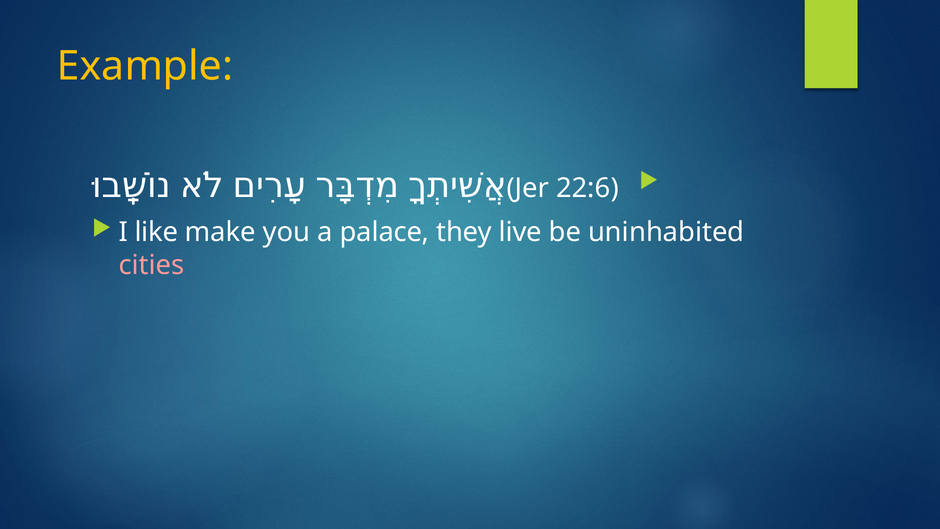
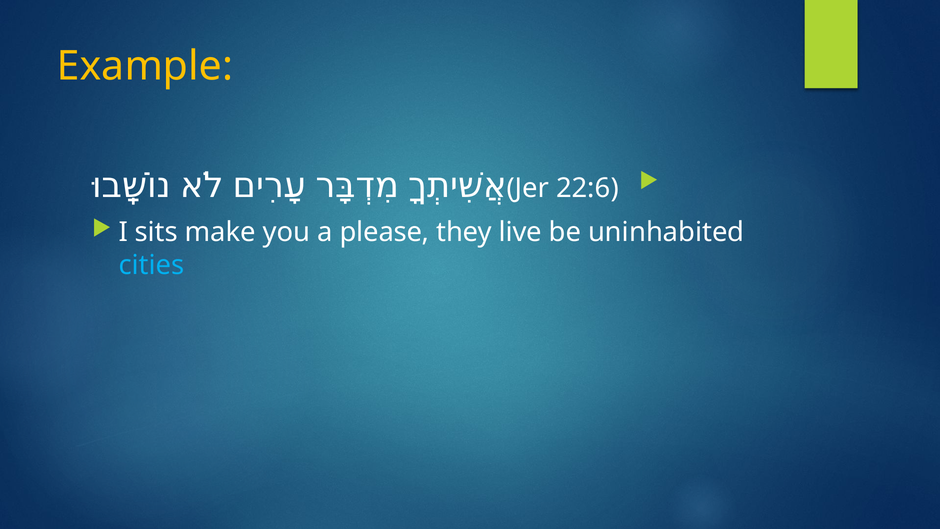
like: like -> sits (156, 232)
palace: palace -> please (385, 232)
cities colour: pink -> light blue (151, 265)
